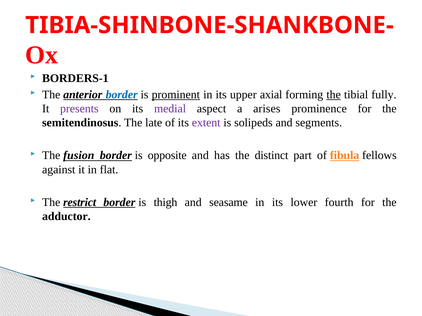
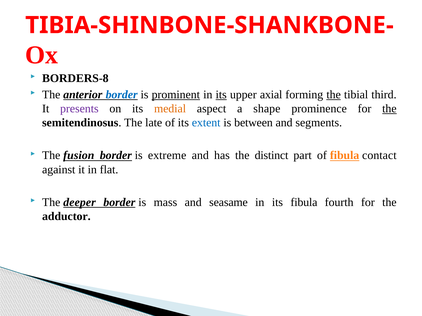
BORDERS-1: BORDERS-1 -> BORDERS-8 (75, 78)
its underline: none -> present (221, 95)
fully: fully -> third (384, 95)
medial colour: purple -> orange (170, 109)
arises: arises -> shape (267, 109)
the underline: none -> present (389, 109)
extent colour: purple -> blue (206, 123)
solipeds: solipeds -> between (253, 123)
opposite: opposite -> extreme (167, 156)
fellows: fellows -> contact (379, 156)
restrict: restrict -> deeper (80, 203)
thigh: thigh -> mass (165, 203)
its lower: lower -> fibula (304, 203)
